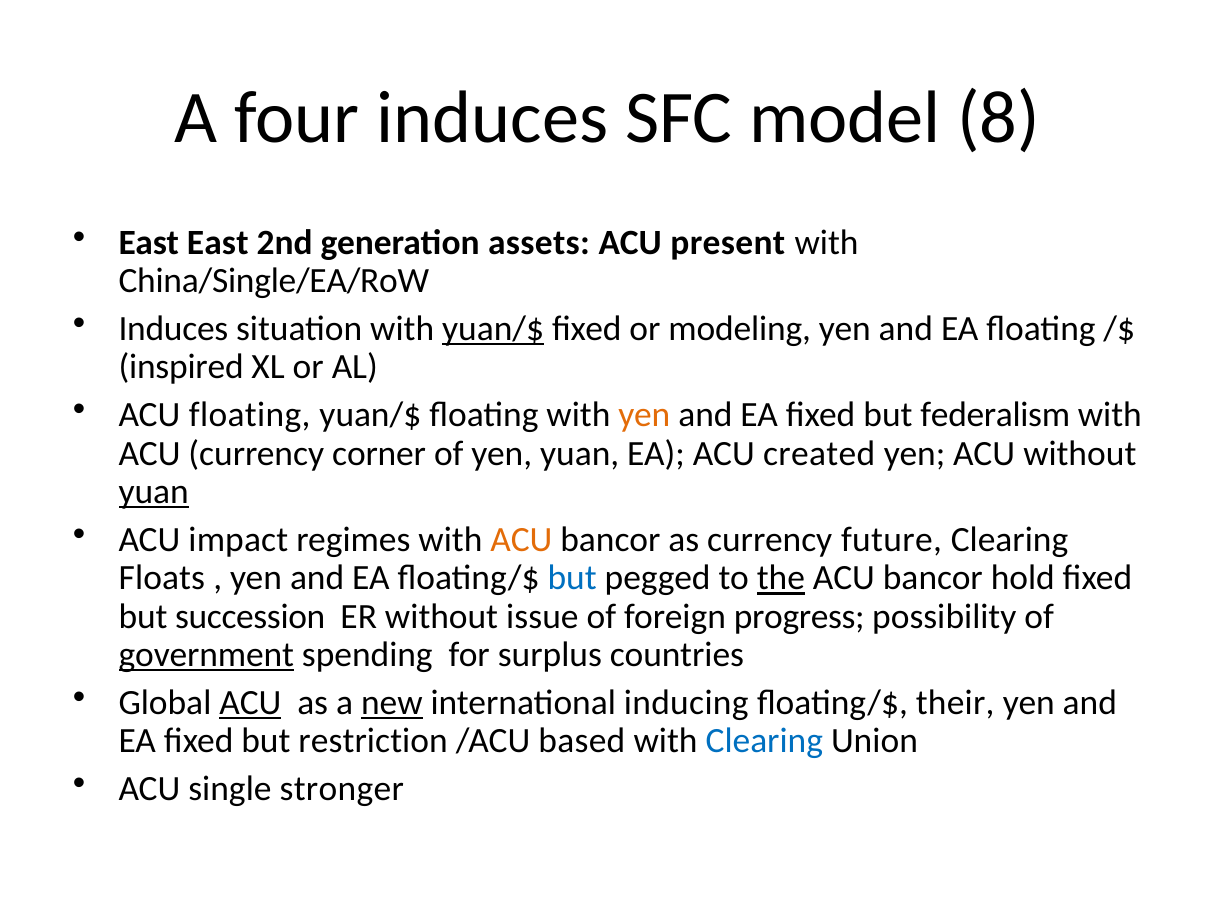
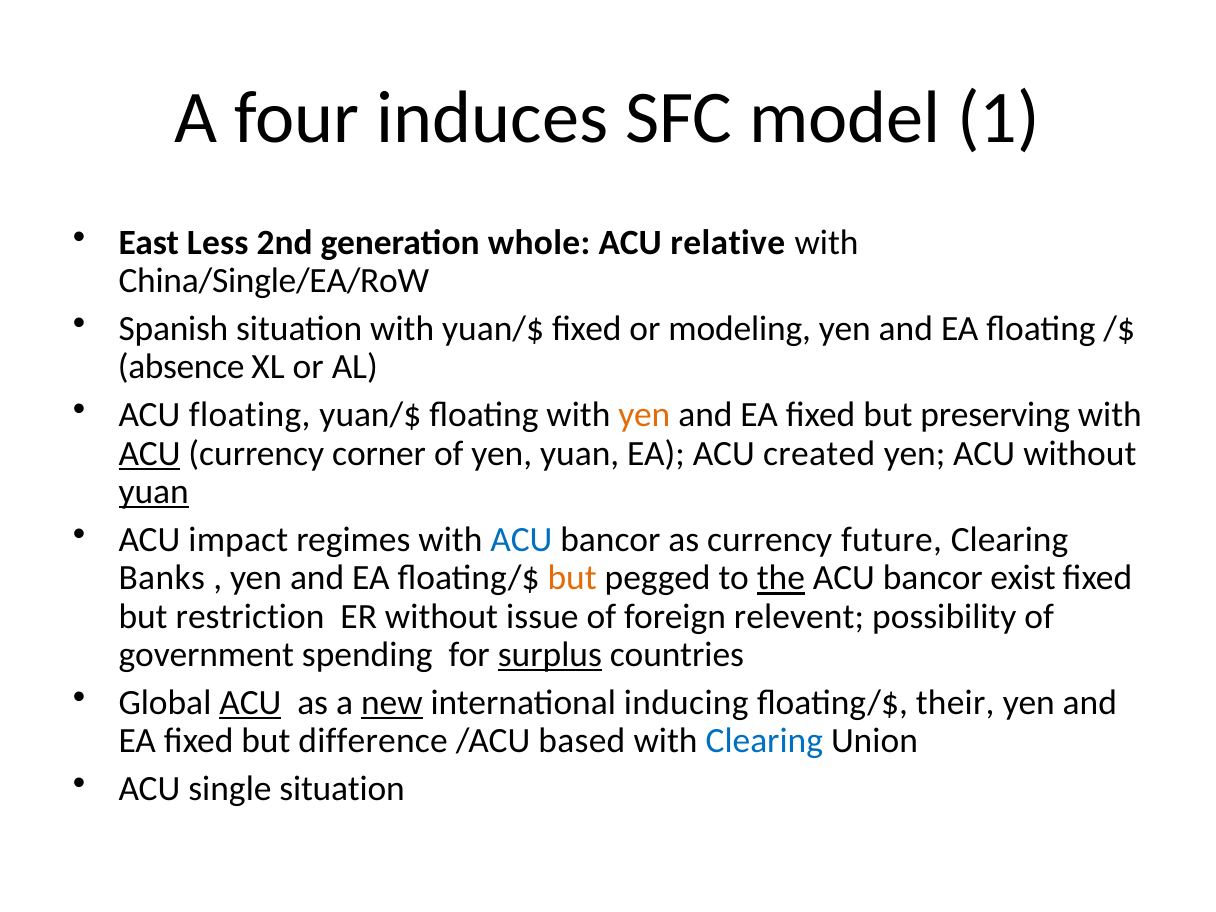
8: 8 -> 1 (999, 118)
East East: East -> Less (218, 243)
assets: assets -> whole (539, 243)
present: present -> relative (728, 243)
Induces: Induces -> Spanish (173, 329)
yuan/$ underline: present -> none (493, 329)
inspired: inspired -> absence (181, 367)
federalism: federalism -> preserving (995, 415)
ACU underline: none -> present (150, 454)
ACU colour: orange -> blue (521, 540)
Floats: Floats -> Banks (162, 578)
but colour: blue -> orange (572, 578)
hold: hold -> exist (1023, 578)
succession: succession -> restriction (250, 616)
progress: progress -> relevent (799, 616)
government underline: present -> none (206, 655)
surplus underline: none -> present (550, 655)
restriction: restriction -> difference (373, 741)
single stronger: stronger -> situation (342, 789)
